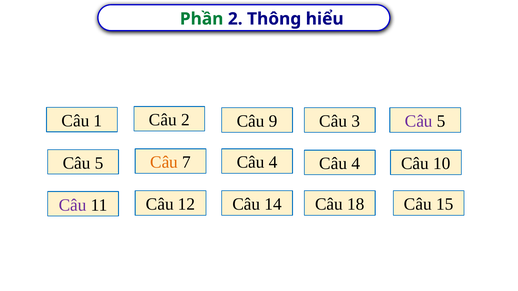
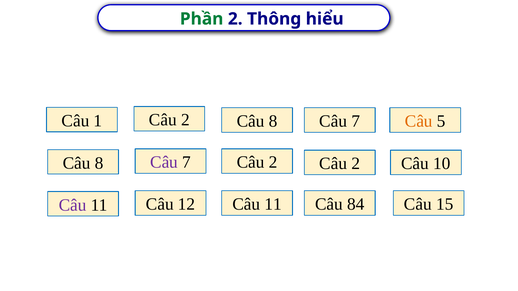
9: 9 -> 8 (273, 121)
3: 3 -> 7 (356, 121)
Câu colour: purple -> orange (419, 121)
Câu colour: orange -> purple (164, 162)
7 Câu 4: 4 -> 2 (273, 162)
4: 4 -> 2 (356, 164)
5: 5 -> 8 (99, 163)
12 Câu 14: 14 -> 11 (273, 204)
18: 18 -> 84 (356, 204)
